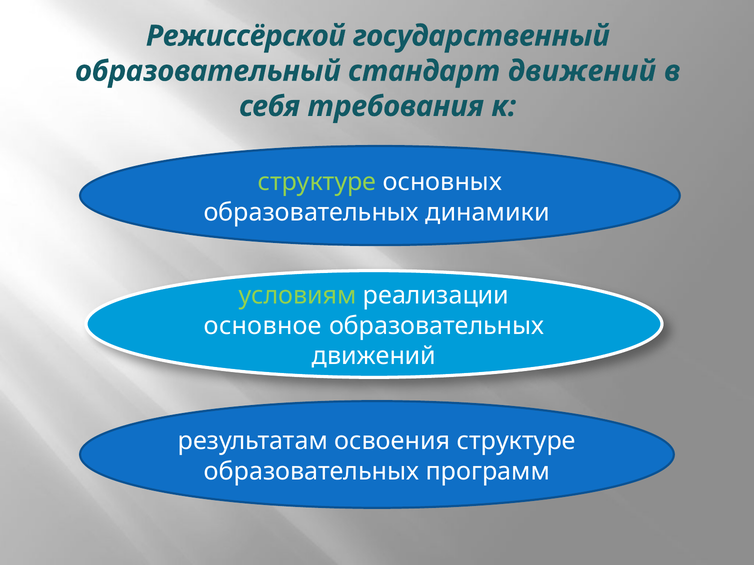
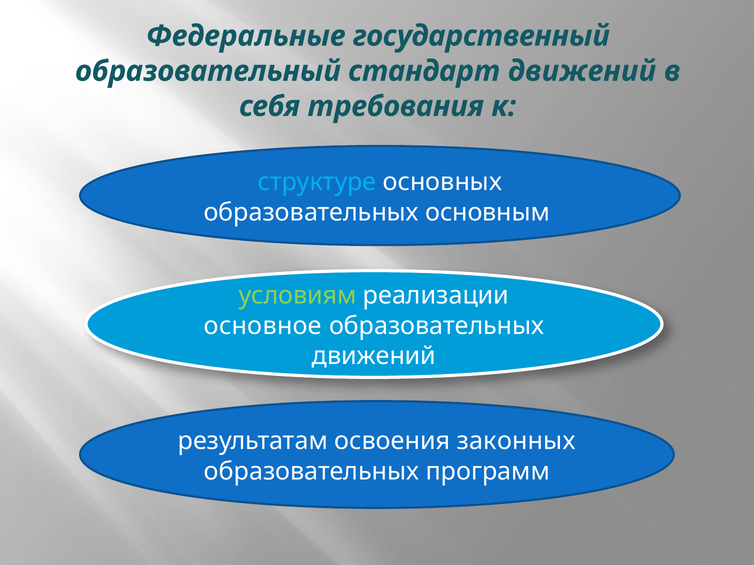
Режиссёрской: Режиссёрской -> Федеральные (246, 36)
структуре colour: light green -> light blue (317, 182)
динамики: динамики -> основным (488, 213)
освоения структуре: структуре -> законных (516, 442)
